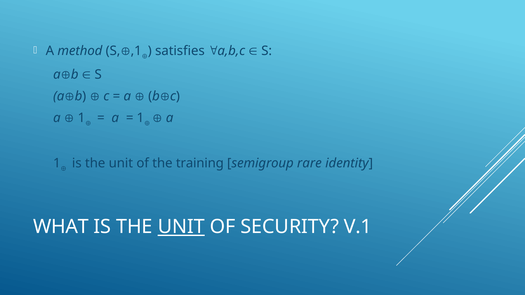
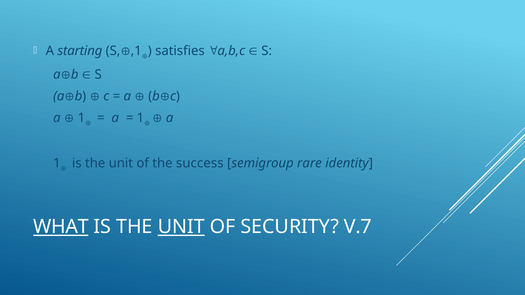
method: method -> starting (80, 51)
training: training -> success (200, 164)
WHAT underline: none -> present (61, 227)
V.1: V.1 -> V.7 (358, 227)
